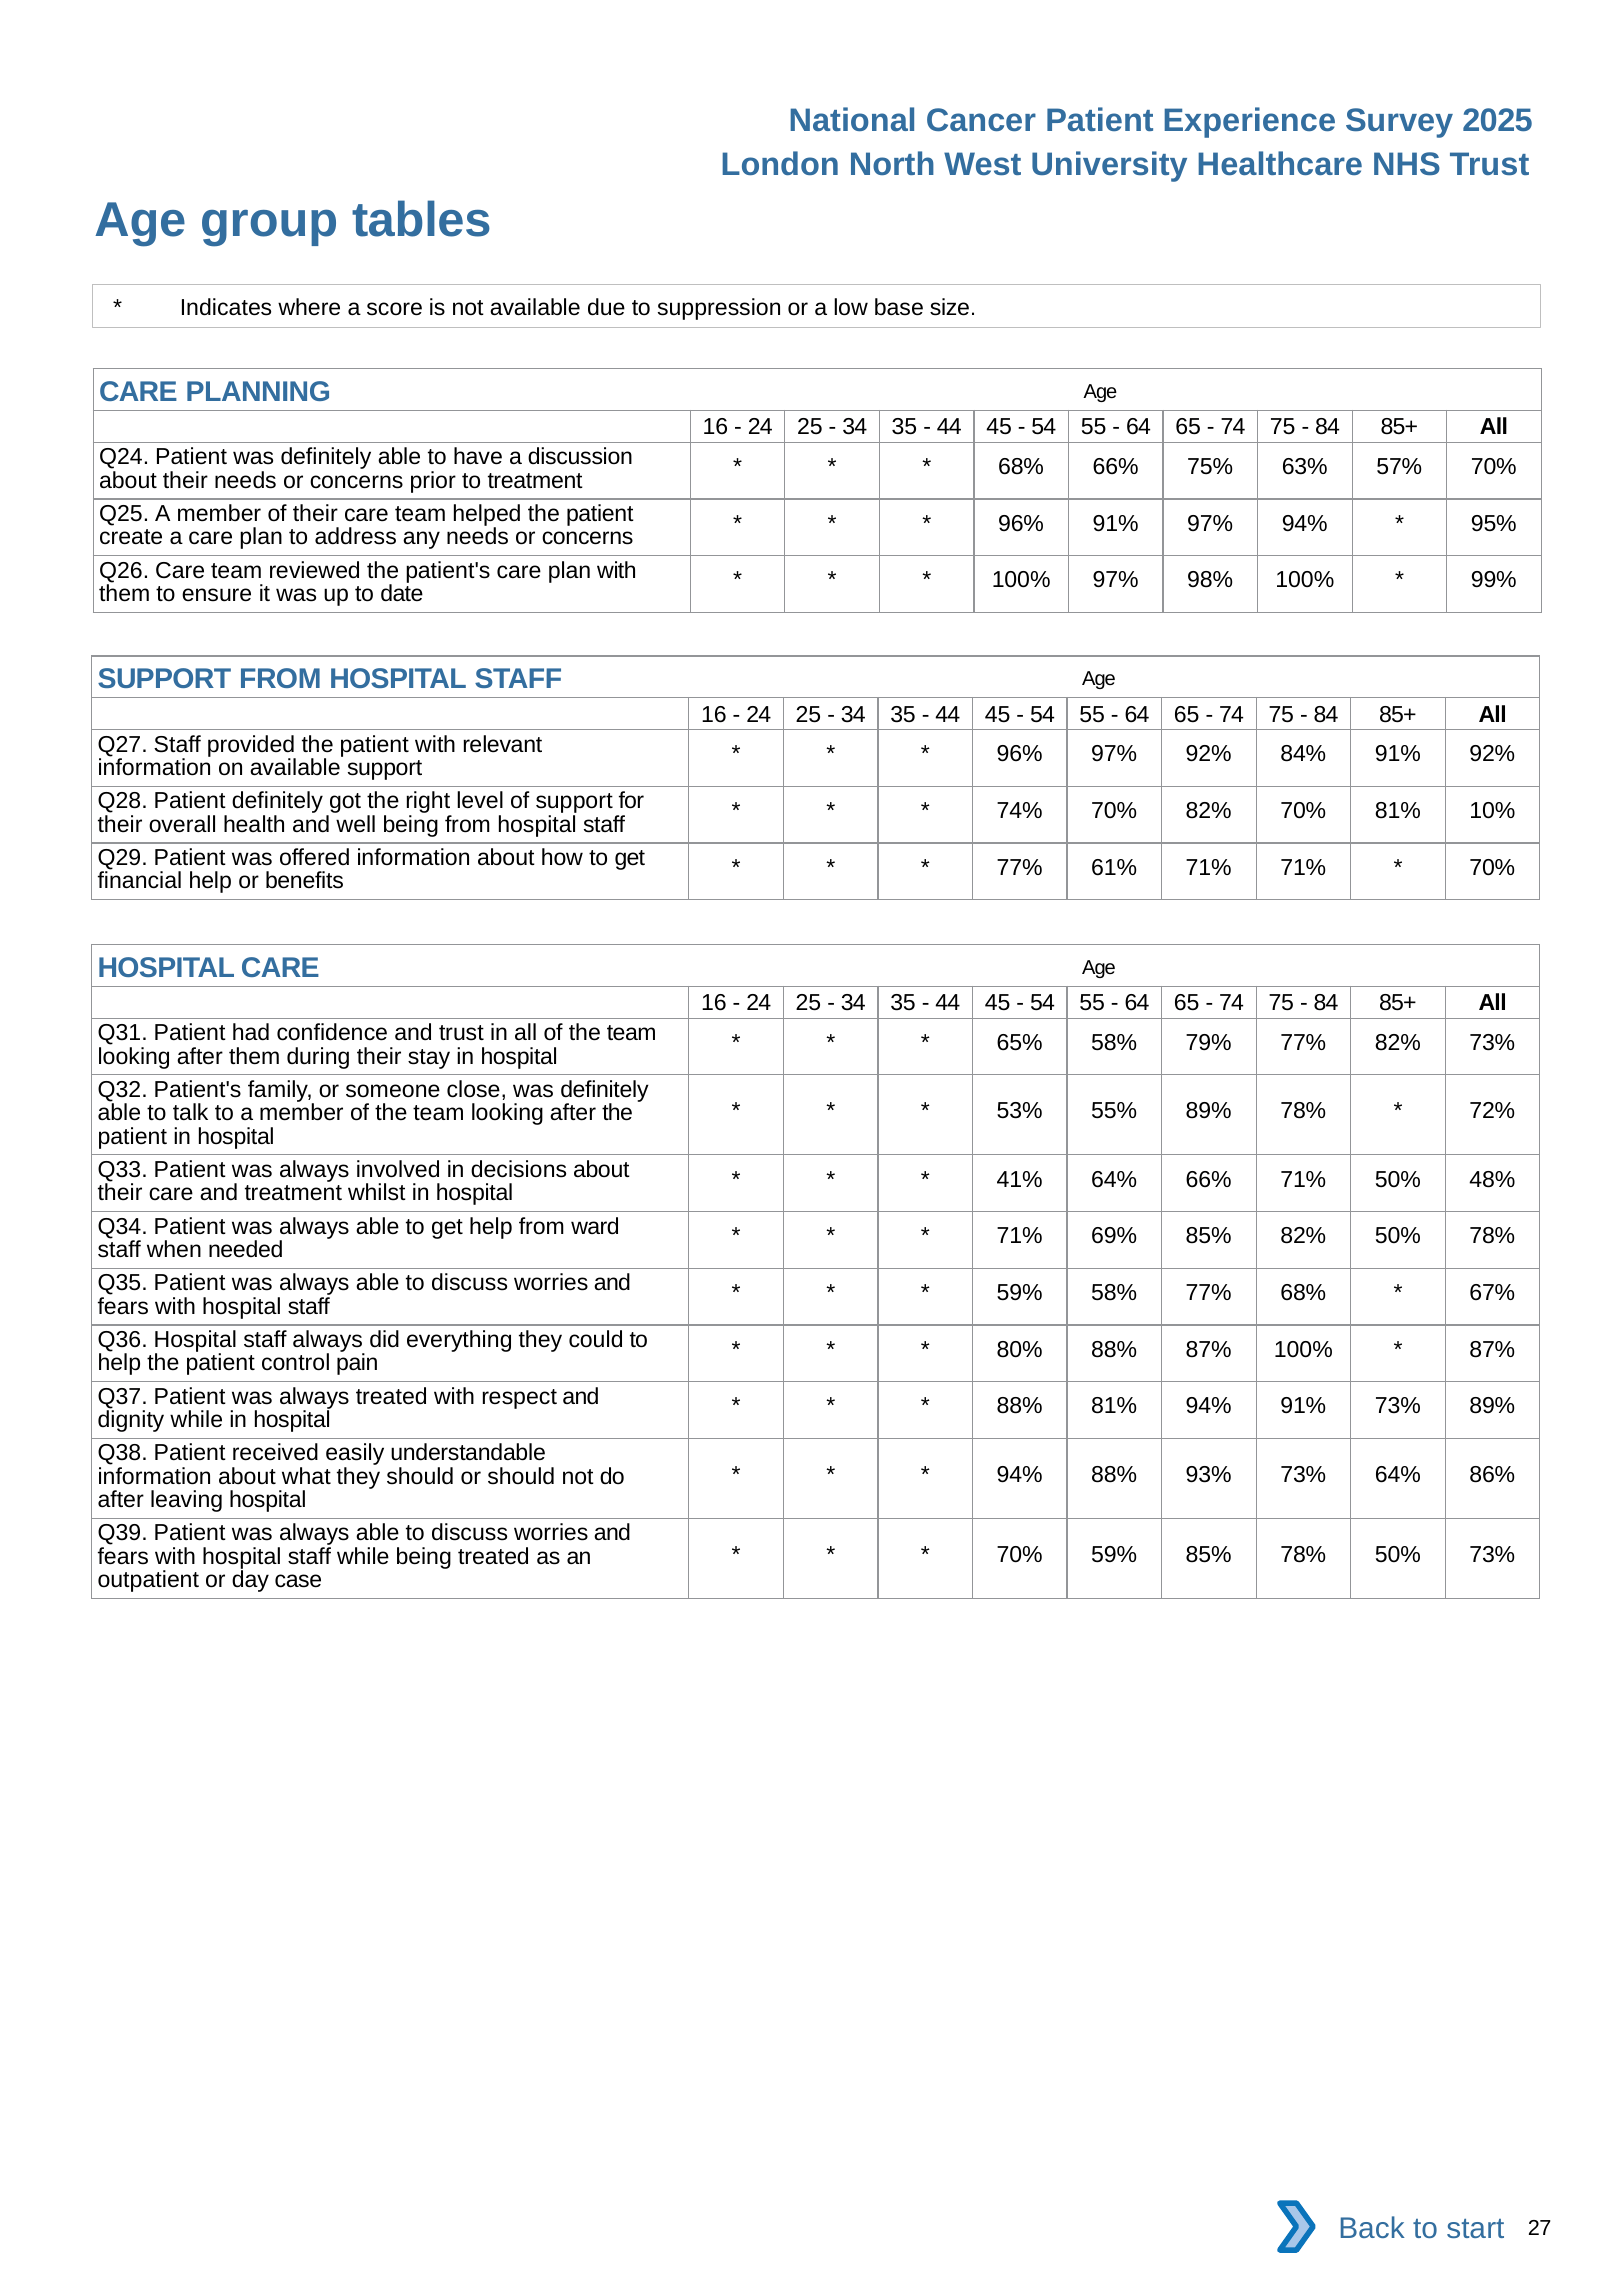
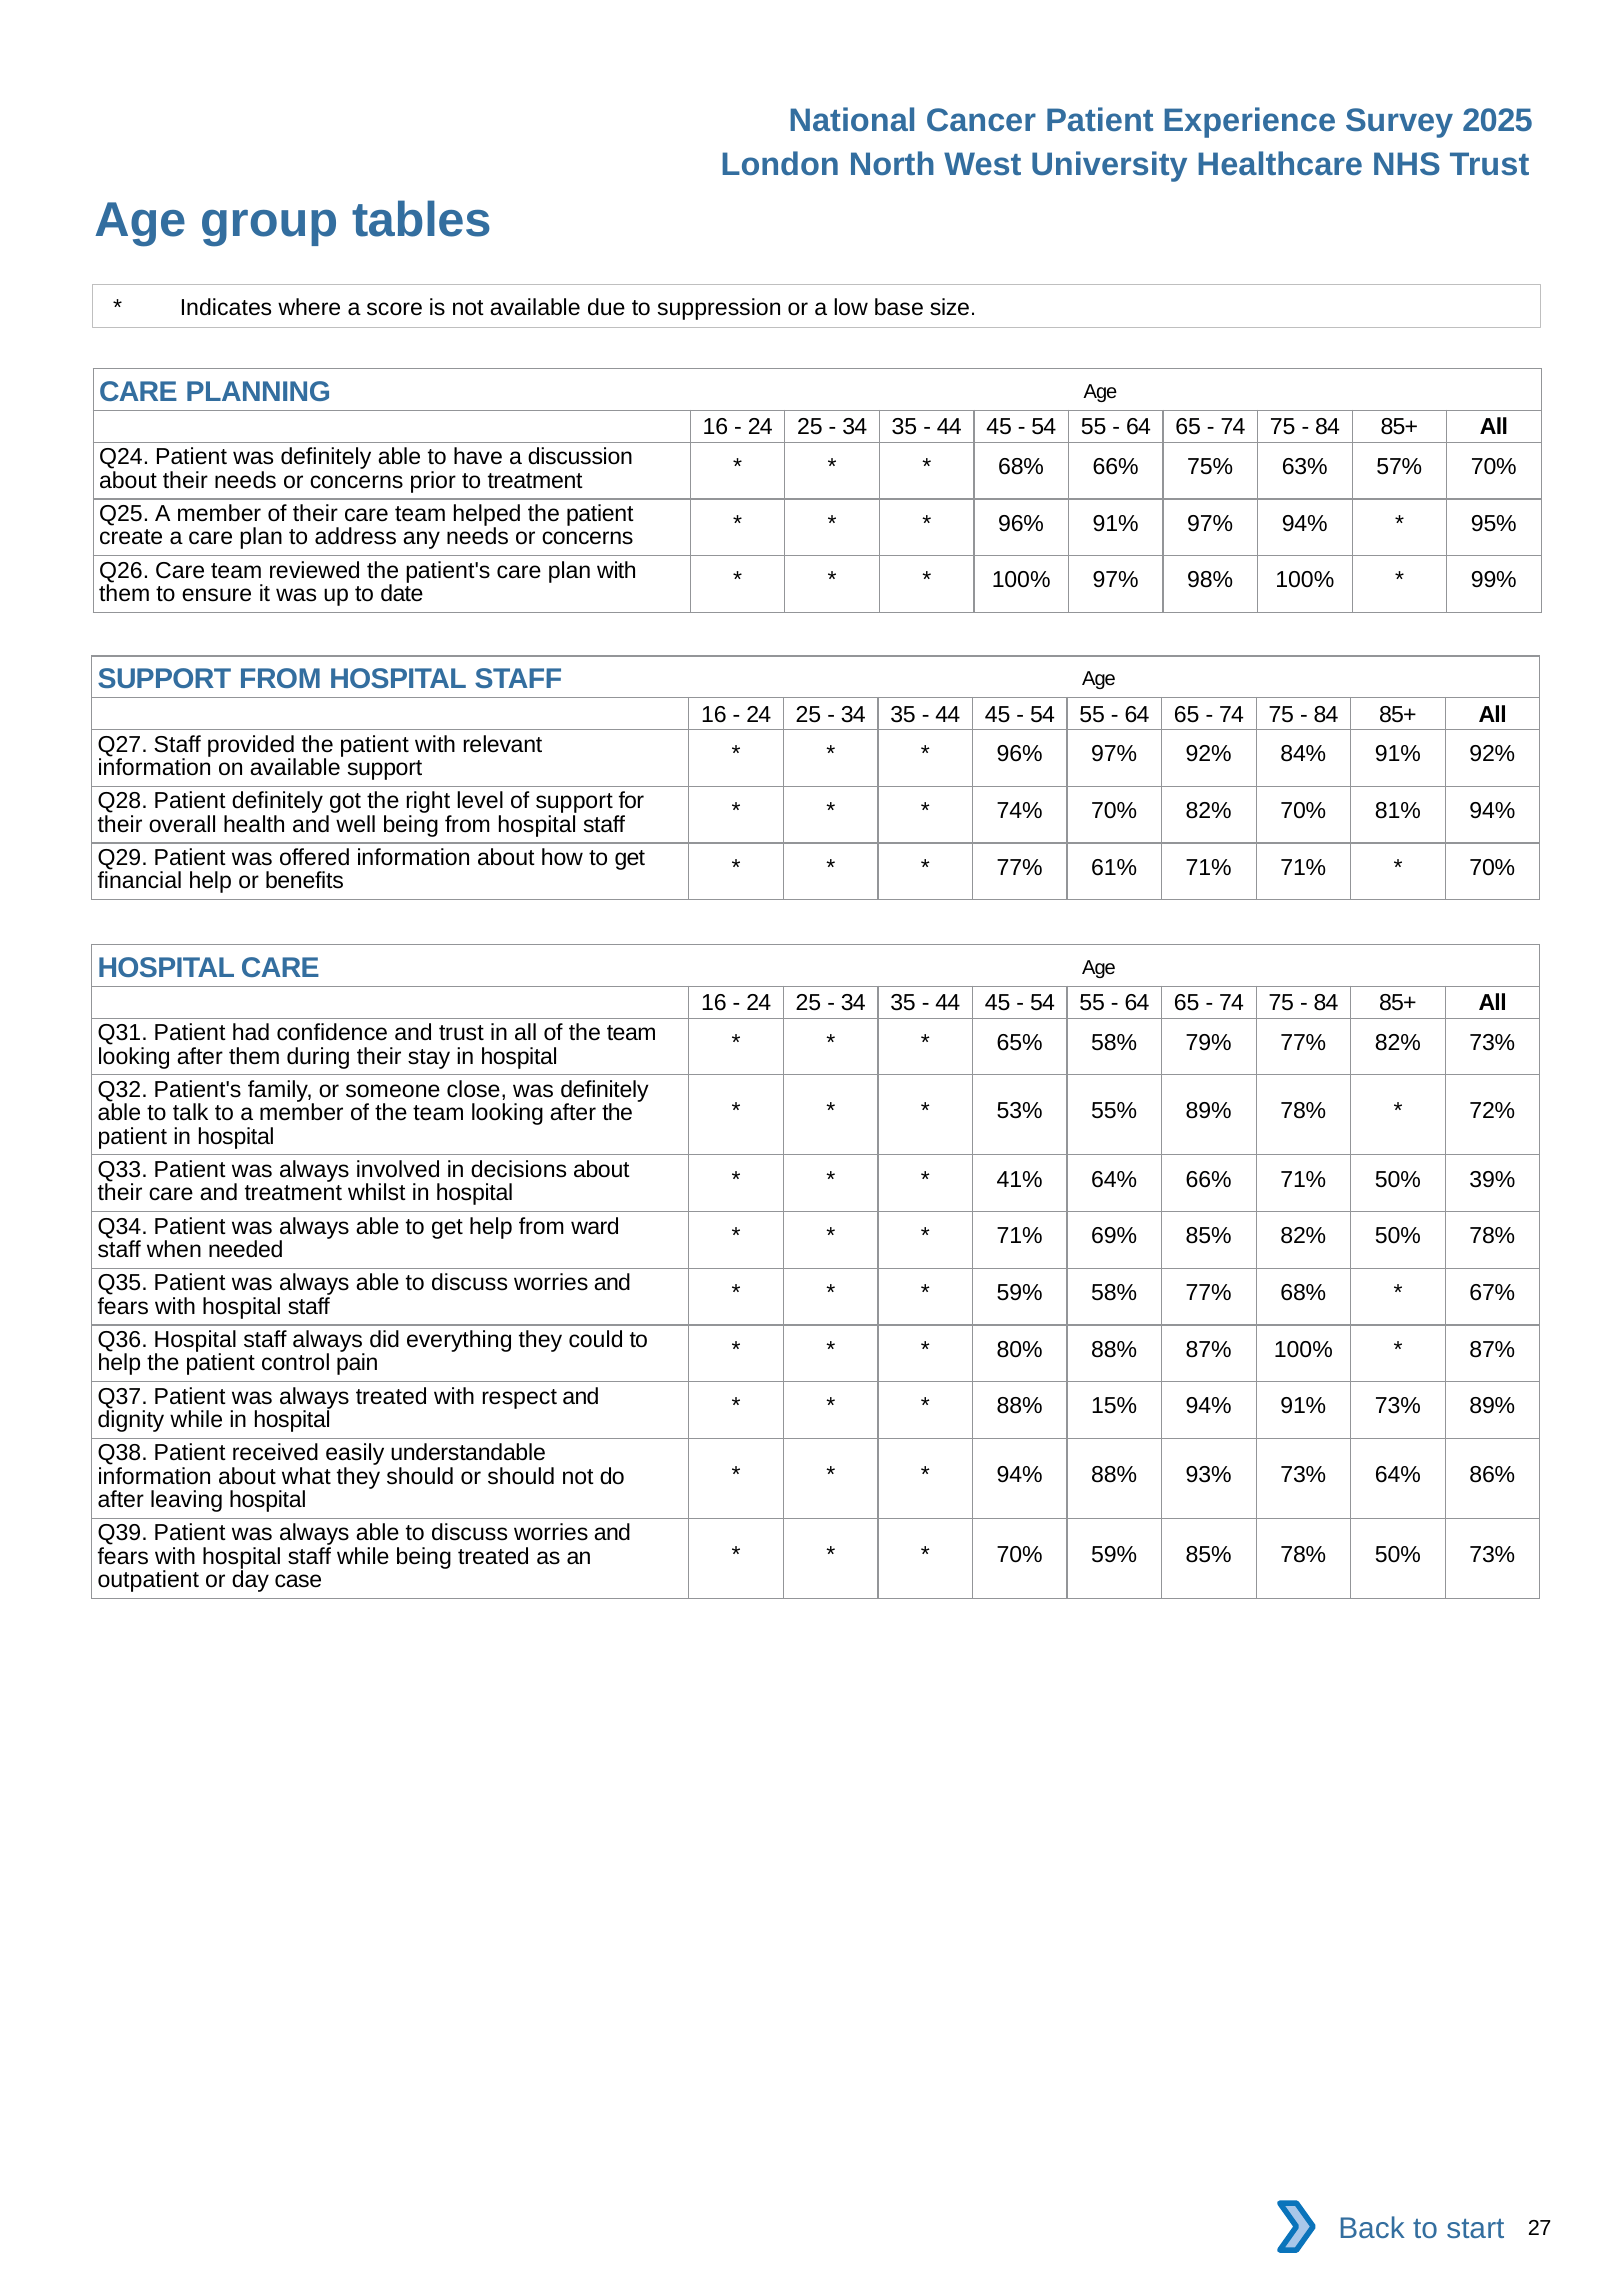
81% 10%: 10% -> 94% (1492, 811)
48%: 48% -> 39% (1492, 1180)
88% 81%: 81% -> 15% (1114, 1407)
